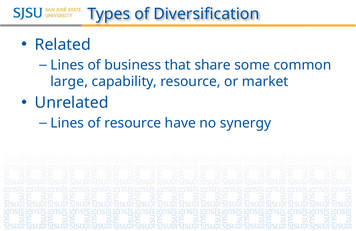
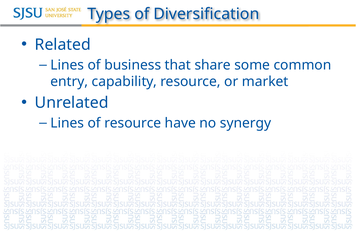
large: large -> entry (69, 82)
